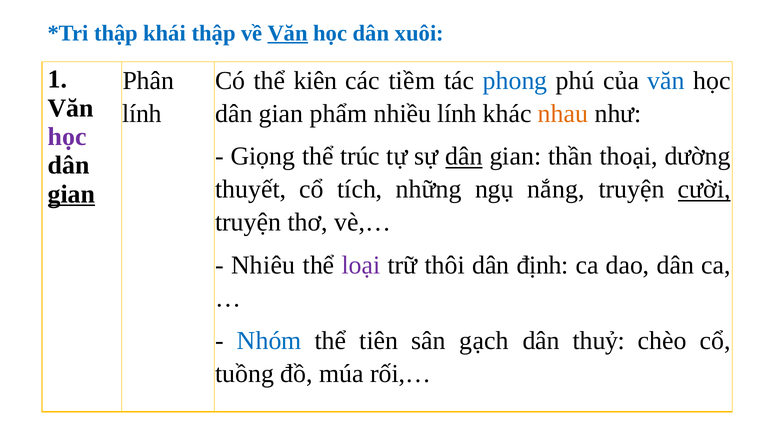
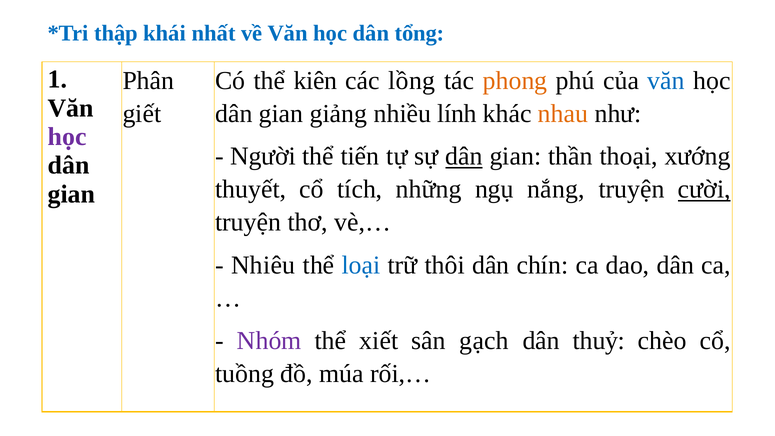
khái thập: thập -> nhất (214, 33)
Văn underline: present -> none (288, 33)
xuôi: xuôi -> tổng (420, 33)
tiềm: tiềm -> lồng (412, 81)
phong colour: blue -> orange (515, 81)
lính: lính -> giết (142, 114)
phẩm: phẩm -> giảng (339, 114)
Giọng: Giọng -> Người (263, 156)
trúc: trúc -> tiến (360, 156)
dường: dường -> xướng (698, 156)
gian underline: present -> none (71, 194)
loại colour: purple -> blue (361, 265)
định: định -> chín (542, 265)
Nhóm colour: blue -> purple (269, 341)
tiên: tiên -> xiết (379, 341)
